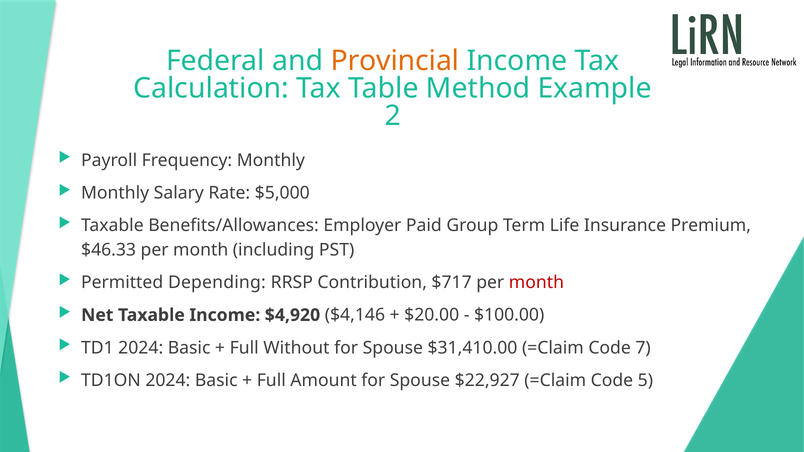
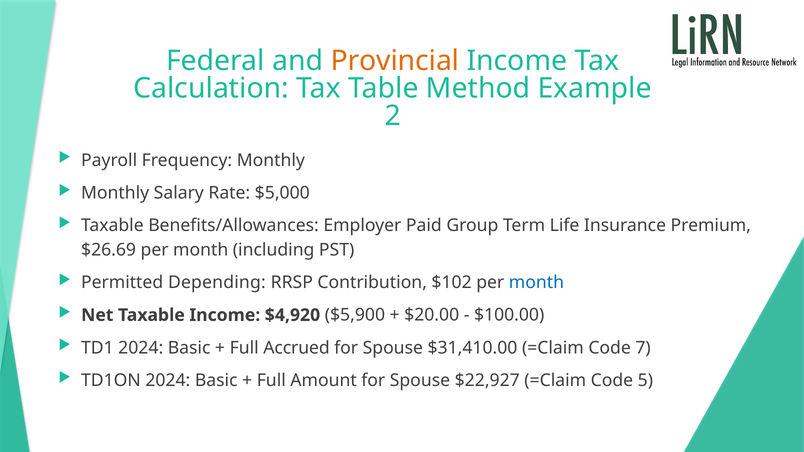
$46.33: $46.33 -> $26.69 (109, 250)
$717: $717 -> $102 (452, 283)
month colour: red -> blue (536, 283)
$4,146: $4,146 -> $5,900 (355, 315)
Without: Without -> Accrued (296, 348)
